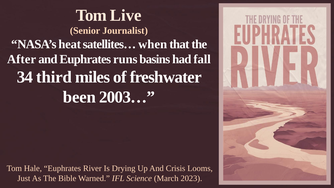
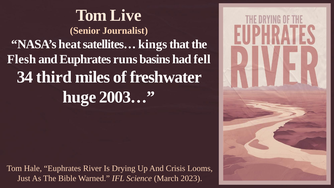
when: when -> kings (153, 44)
After: After -> Flesh (22, 59)
fall: fall -> fell (202, 59)
been: been -> huge (79, 97)
